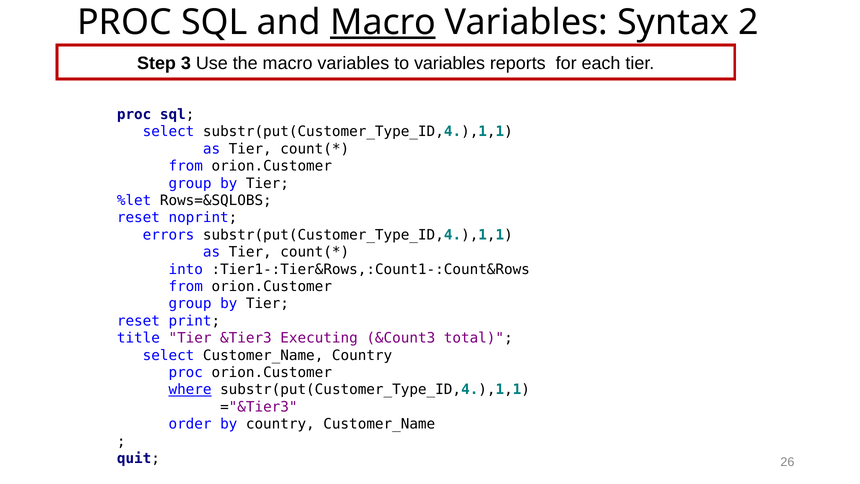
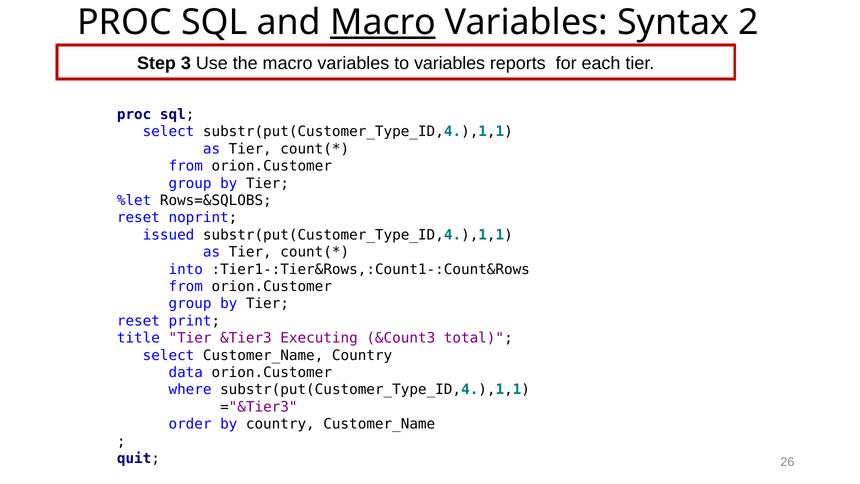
errors: errors -> issued (169, 235)
proc: proc -> data (186, 372)
where underline: present -> none (190, 389)
